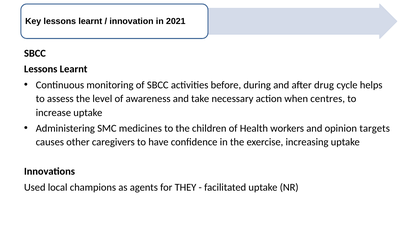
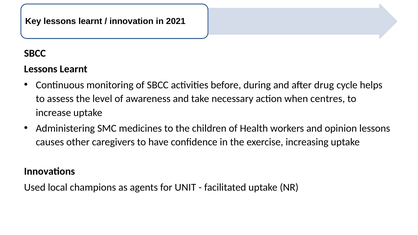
opinion targets: targets -> lessons (375, 129)
THEY: THEY -> UNIT (185, 187)
